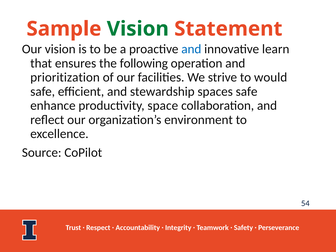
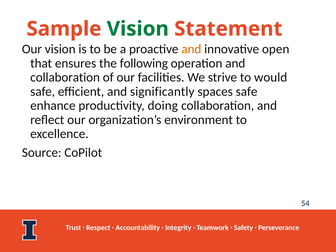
and colour: blue -> orange (191, 49)
learn: learn -> open (276, 49)
prioritization: prioritization -> collaboration (65, 77)
stewardship: stewardship -> significantly (162, 91)
space: space -> doing (163, 106)
